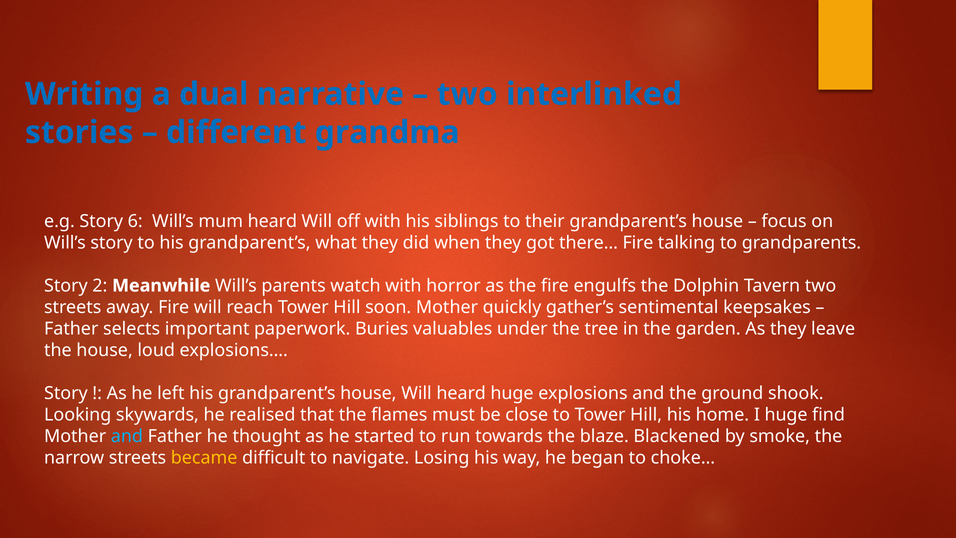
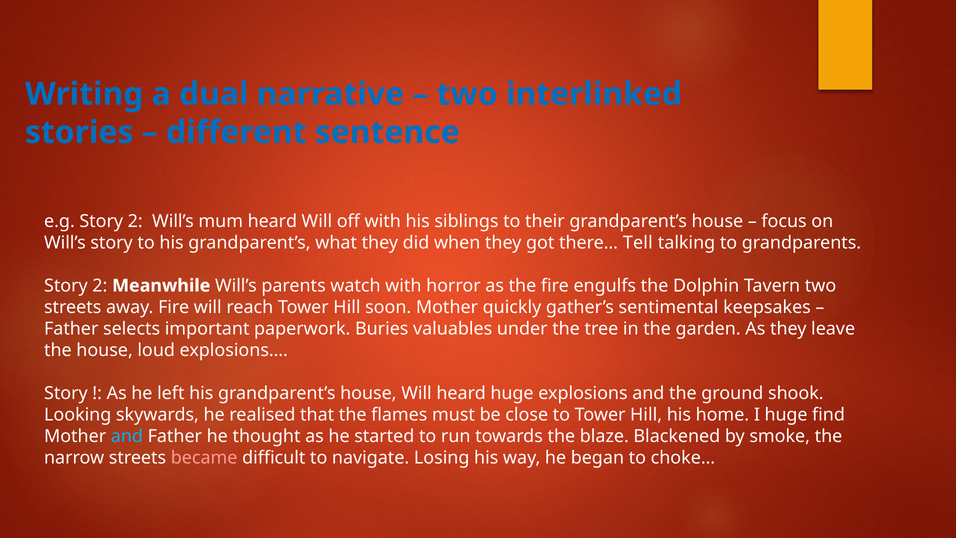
grandma: grandma -> sentence (387, 132)
e.g Story 6: 6 -> 2 (135, 221)
there… Fire: Fire -> Tell (638, 243)
became colour: yellow -> pink (204, 458)
